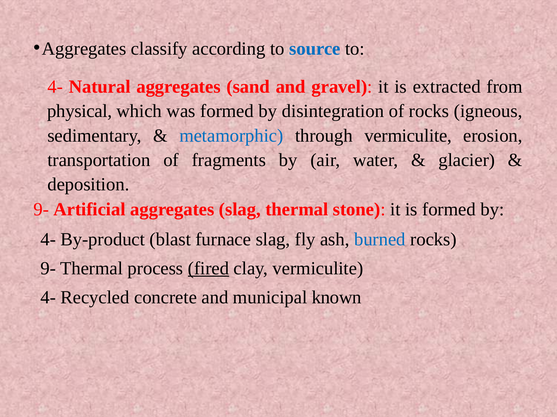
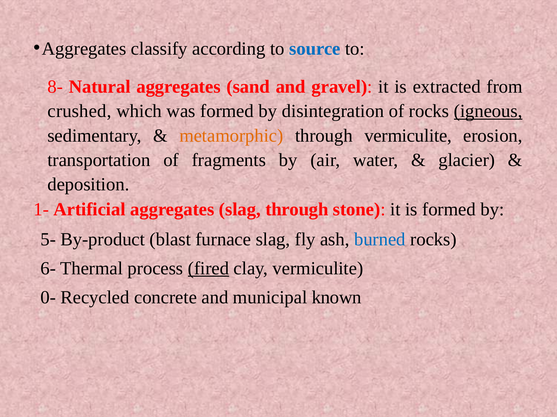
4-: 4- -> 8- (55, 87)
physical: physical -> crushed (79, 111)
igneous underline: none -> present (488, 111)
metamorphic colour: blue -> orange (231, 136)
9-: 9- -> 1- (41, 210)
slag thermal: thermal -> through (297, 210)
4-: 4- -> 5- (48, 240)
9-: 9- -> 6- (48, 269)
4-: 4- -> 0- (48, 298)
